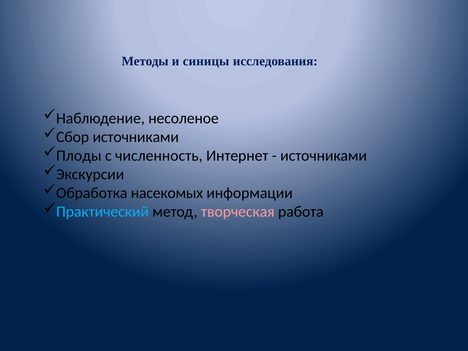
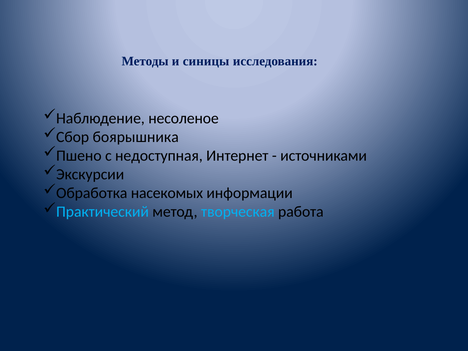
Сбор источниками: источниками -> боярышника (136, 137)
Плоды: Плоды -> Пшено (79, 156)
численность: численность -> недоступная (159, 156)
творческая colour: pink -> light blue (238, 212)
